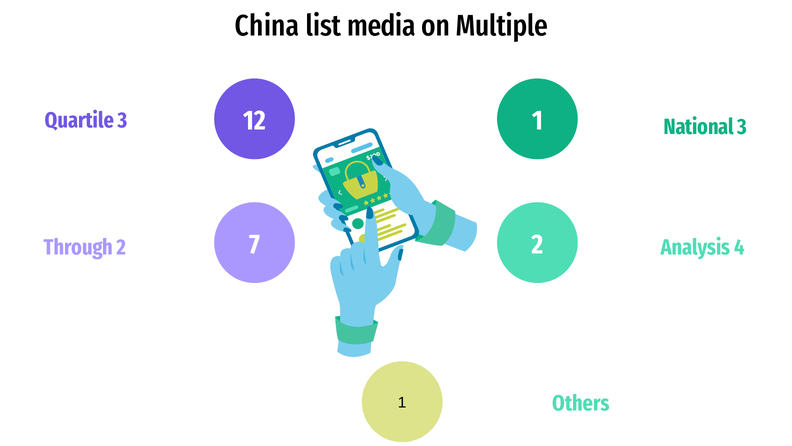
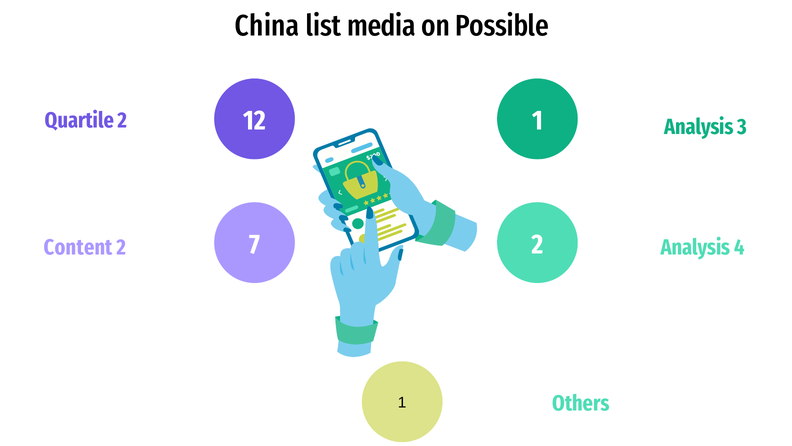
Multiple: Multiple -> Possible (502, 26)
Quartile 3: 3 -> 2 (123, 120)
12 National: National -> Analysis (699, 127)
Through: Through -> Content (78, 247)
